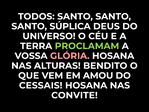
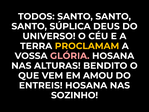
PROCLAMAM colour: light green -> yellow (87, 46)
CESSAIS: CESSAIS -> ENTREIS (41, 85)
CONVITE: CONVITE -> SOZINHO (75, 95)
